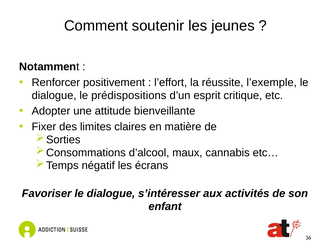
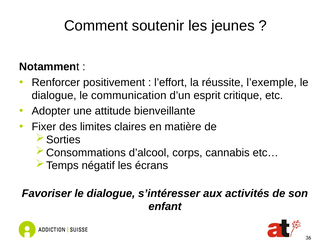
prédispositions: prédispositions -> communication (129, 95)
maux: maux -> corps (187, 152)
